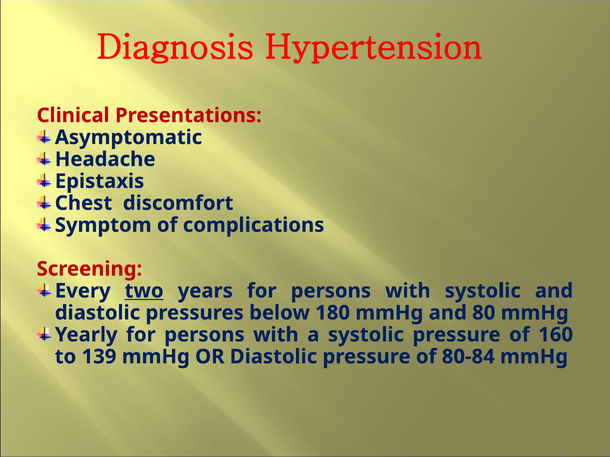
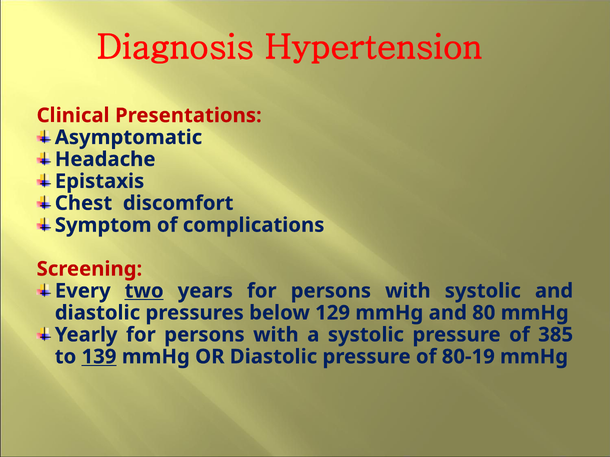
180: 180 -> 129 (333, 313)
160: 160 -> 385 (556, 335)
139 underline: none -> present (99, 357)
80-84: 80-84 -> 80-19 (468, 357)
